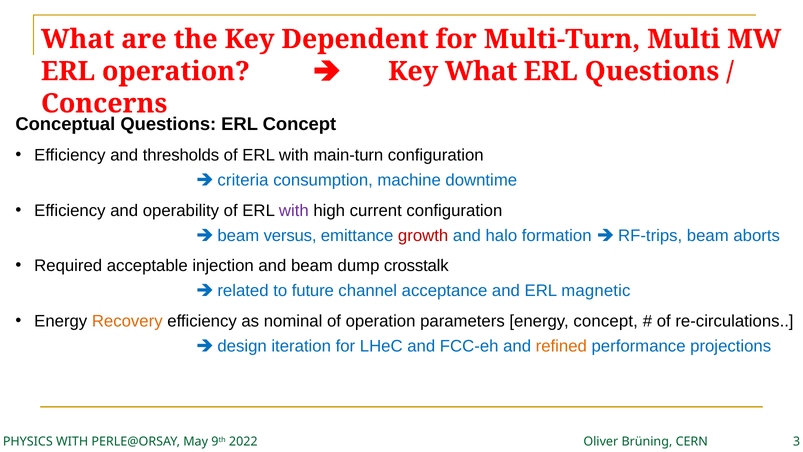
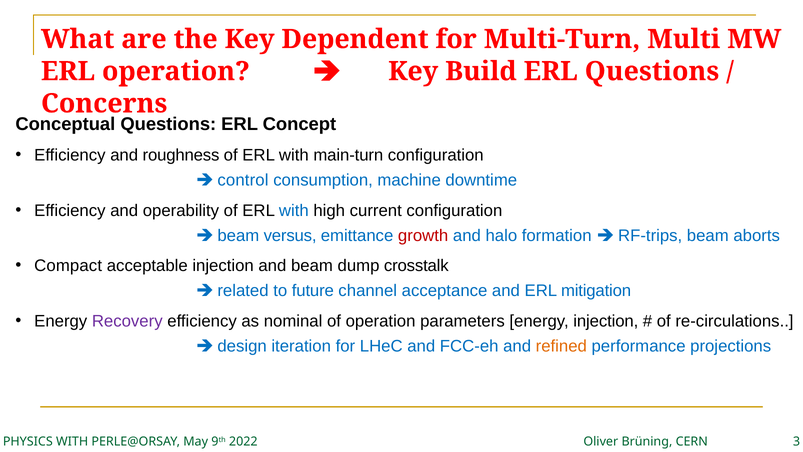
Key What: What -> Build (481, 71)
thresholds: thresholds -> roughness (181, 155)
criteria: criteria -> control (243, 180)
with colour: purple -> blue (294, 210)
Required: Required -> Compact (68, 266)
magnetic: magnetic -> mitigation (596, 291)
Recovery colour: orange -> purple (127, 321)
energy concept: concept -> injection (606, 321)
